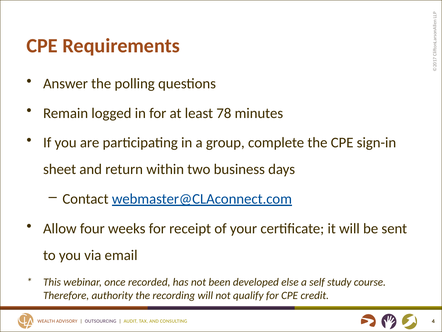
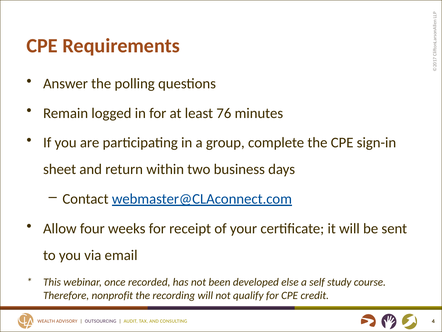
78: 78 -> 76 (224, 113)
authority: authority -> nonprofit (112, 295)
